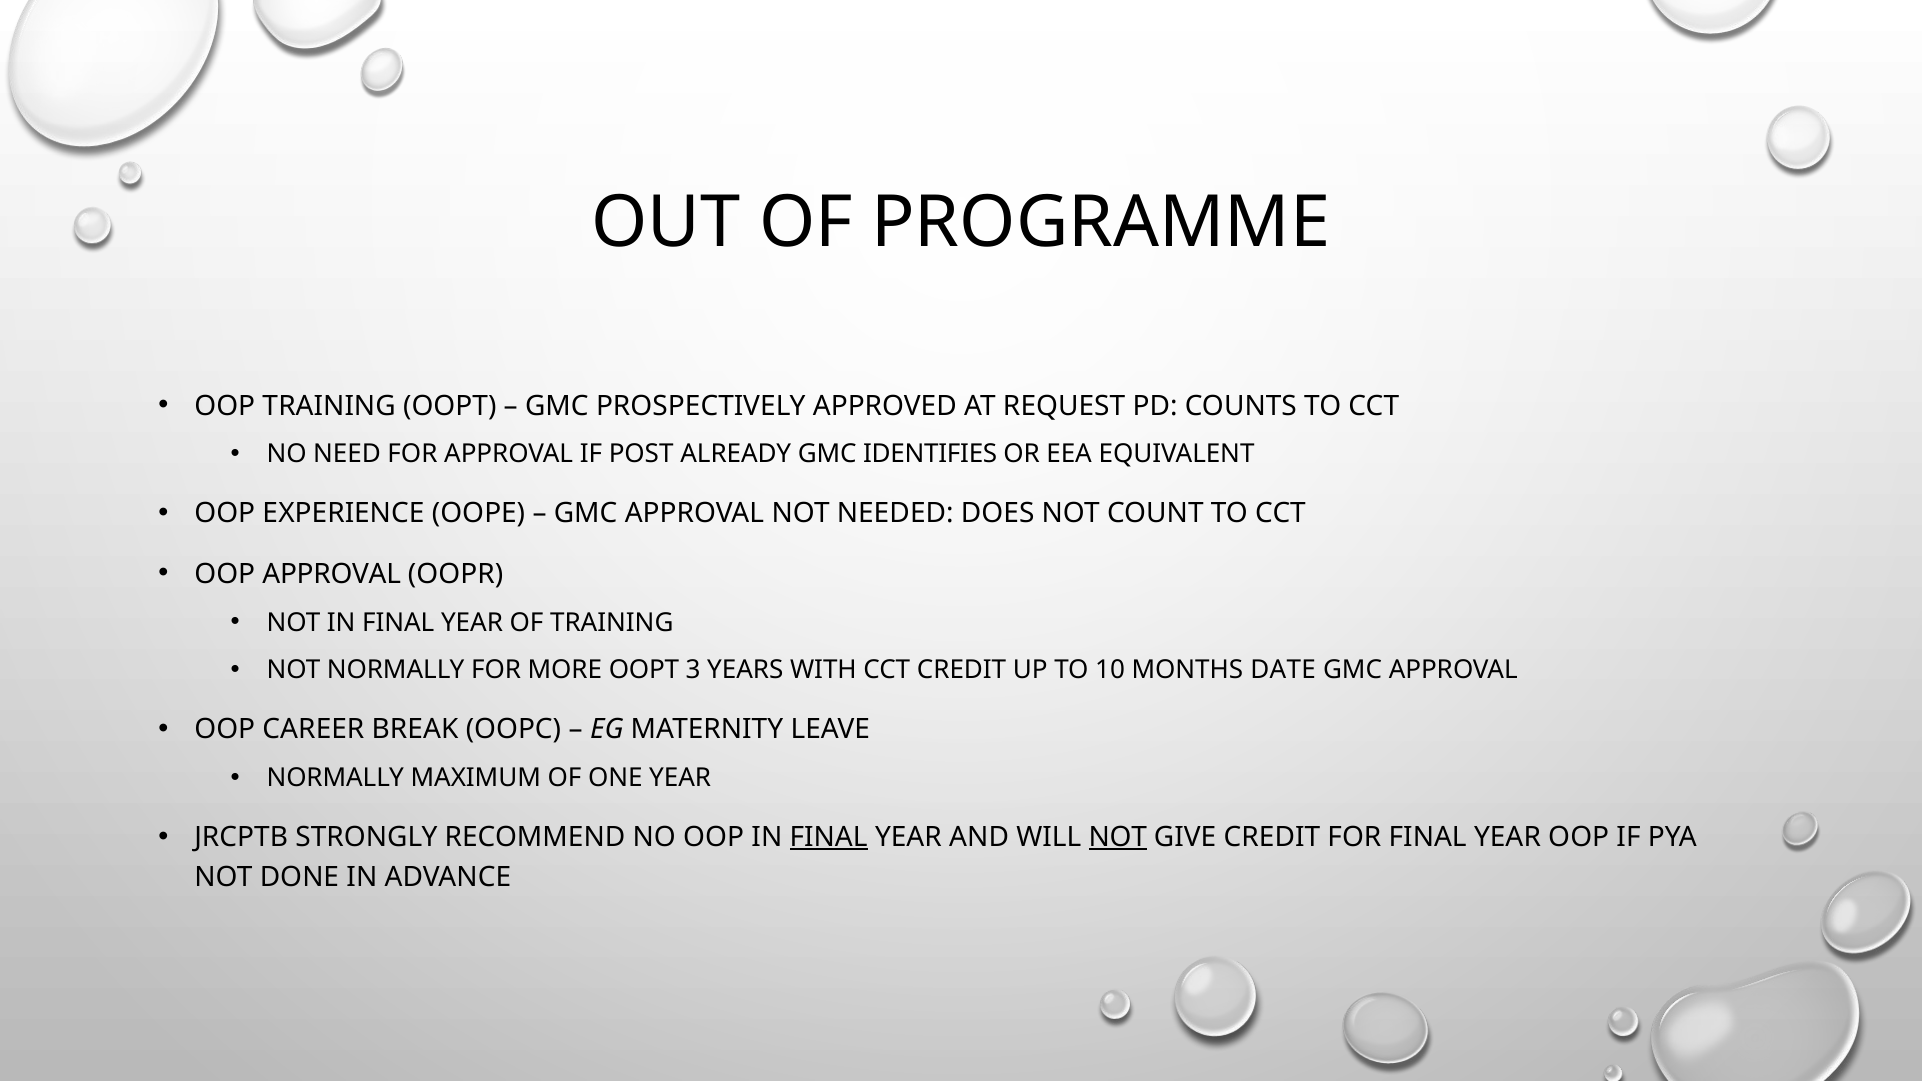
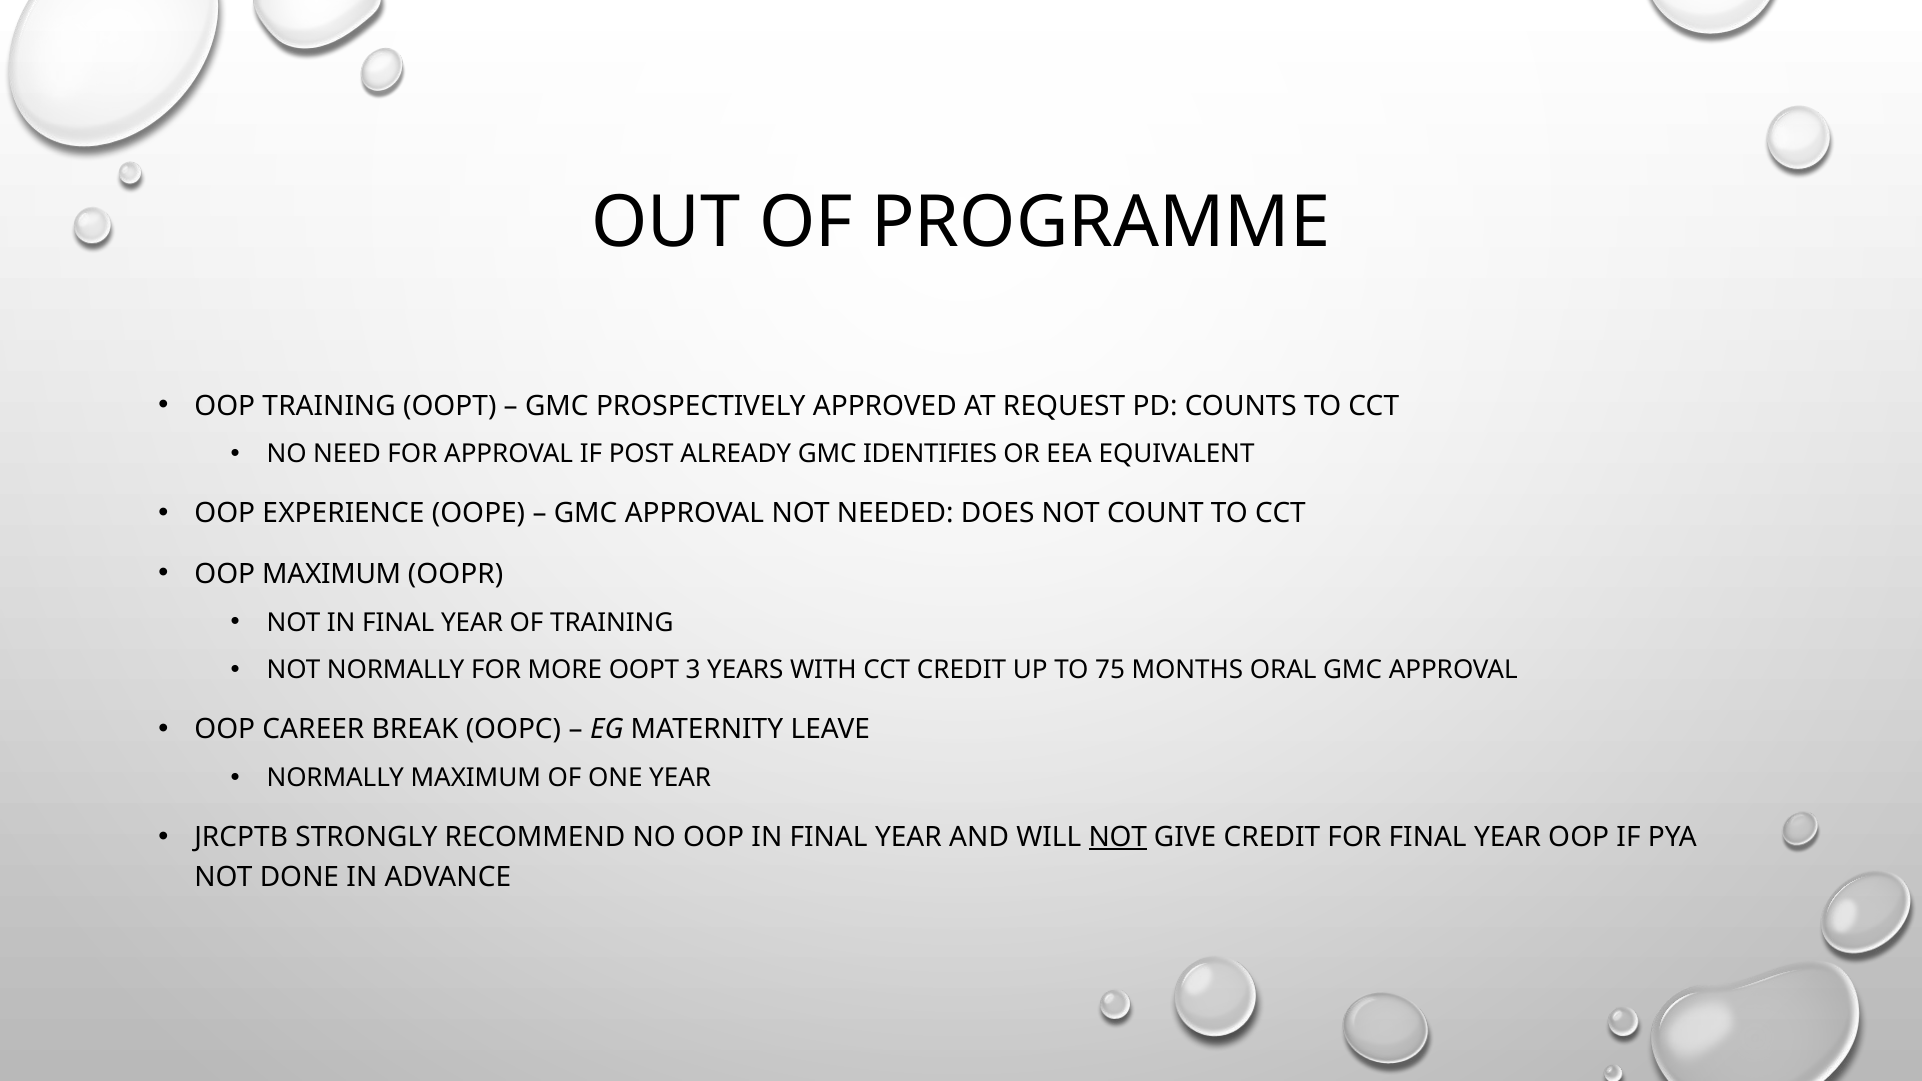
OOP APPROVAL: APPROVAL -> MAXIMUM (332, 574)
10: 10 -> 75 (1110, 670)
DATE: DATE -> ORAL (1283, 670)
FINAL underline: present -> none (829, 837)
